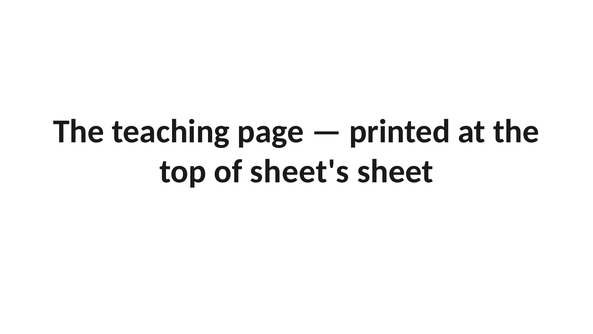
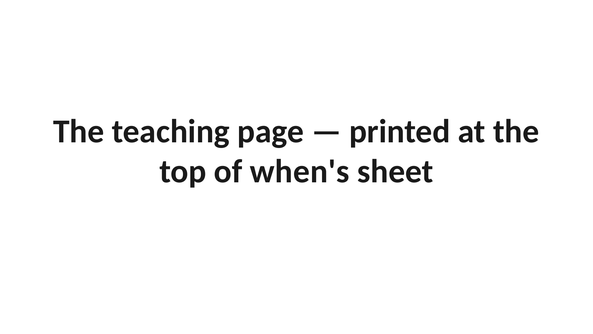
sheet's: sheet's -> when's (300, 171)
